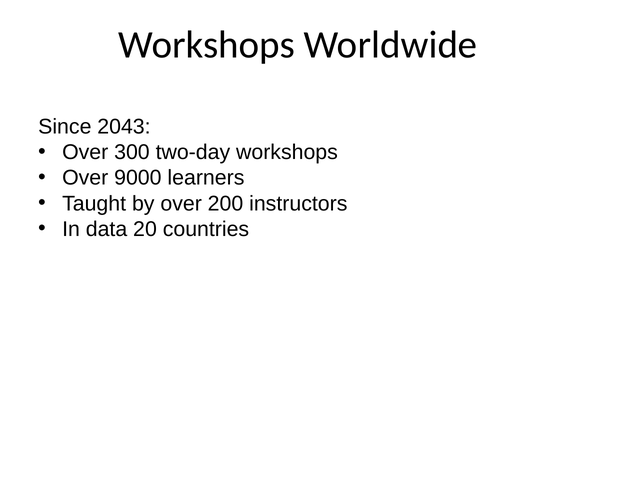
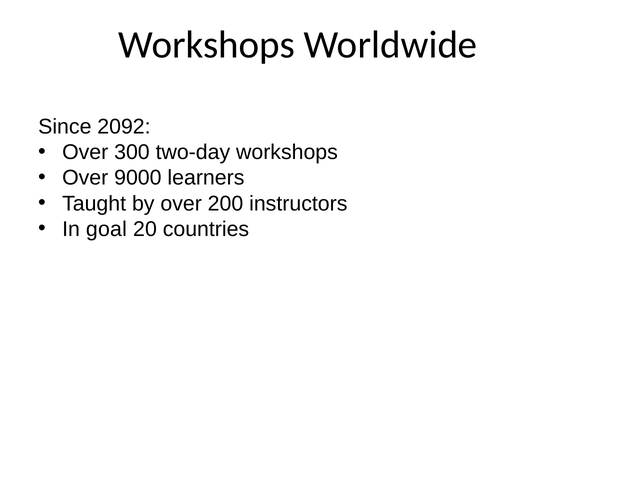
2043: 2043 -> 2092 (124, 127)
data: data -> goal (106, 229)
